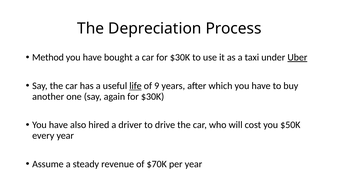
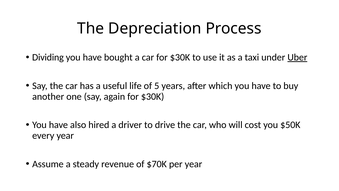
Method: Method -> Dividing (48, 57)
life underline: present -> none (135, 86)
9: 9 -> 5 (157, 86)
